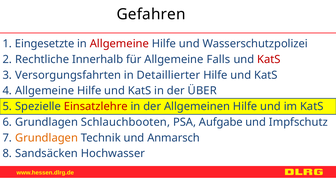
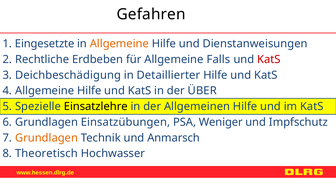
Allgemeine colour: red -> orange (119, 44)
Wasserschutzpolizei: Wasserschutzpolizei -> Dienstanweisungen (255, 44)
Innerhalb: Innerhalb -> Erdbeben (98, 59)
Versorgungsfahrten: Versorgungsfahrten -> Deichbeschädigung (68, 75)
Einsatzlehre colour: red -> black (96, 106)
Schlauchbooten: Schlauchbooten -> Einsatzübungen (125, 122)
Aufgabe: Aufgabe -> Weniger (221, 122)
Sandsäcken: Sandsäcken -> Theoretisch (46, 154)
